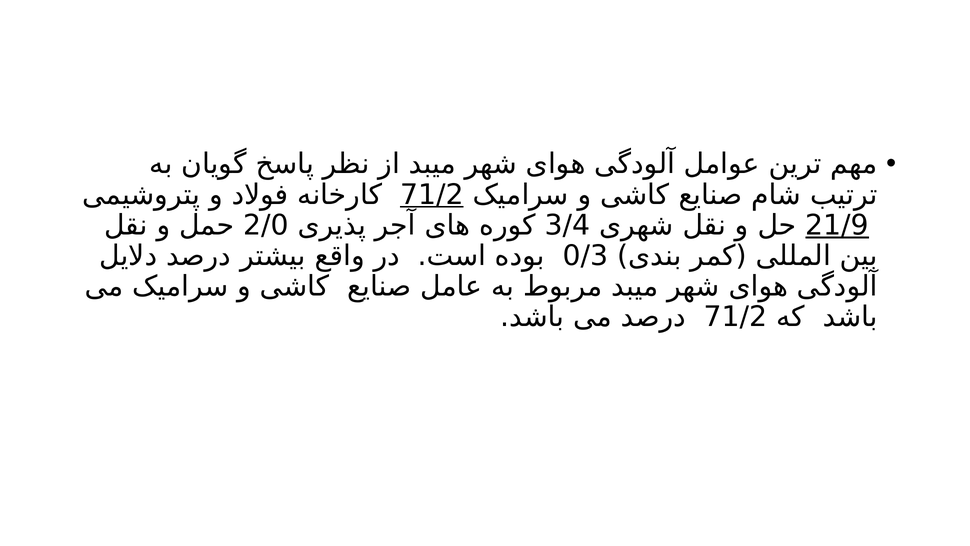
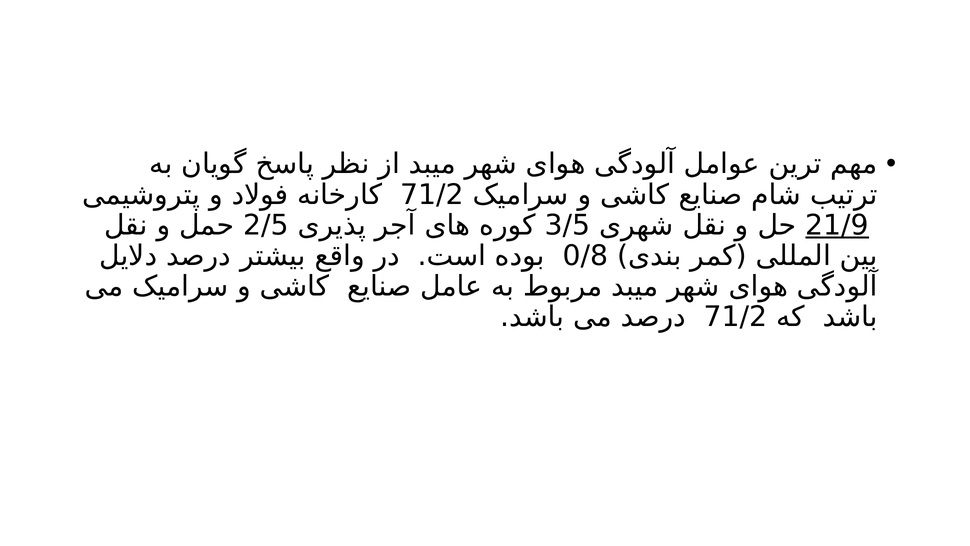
71/2 underline: present -> none (432, 195)
2/0: 2/0 -> 2/5 (266, 225)
3/4: 3/4 -> 3/5 (568, 225)
0/3: 0/3 -> 0/8 (586, 256)
